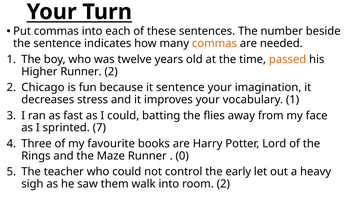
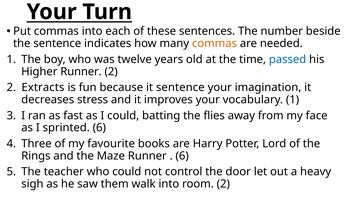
passed colour: orange -> blue (288, 59)
Chicago: Chicago -> Extracts (43, 87)
sprinted 7: 7 -> 6 (99, 127)
0: 0 -> 6 (182, 155)
early: early -> door (238, 171)
